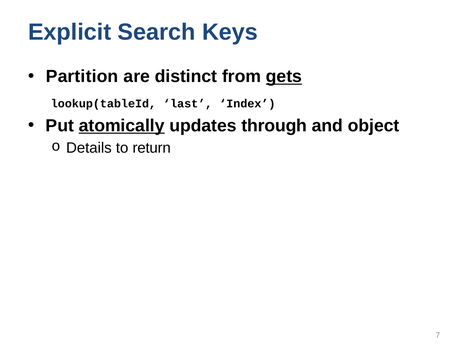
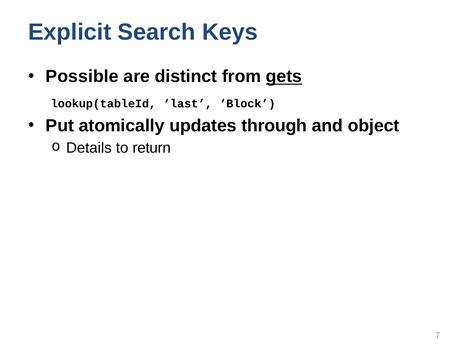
Partition: Partition -> Possible (82, 77)
Index: Index -> Block (247, 104)
atomically underline: present -> none (122, 126)
